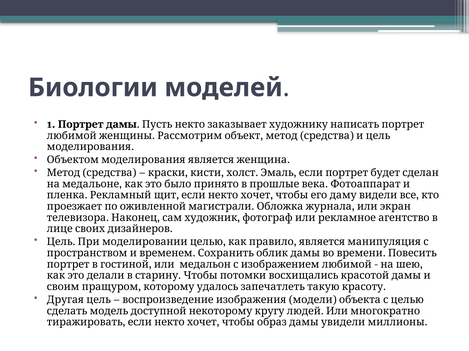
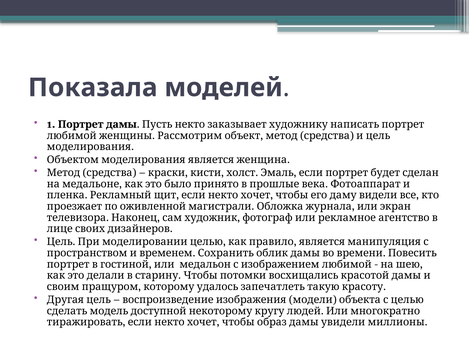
Биологии: Биологии -> Показала (93, 88)
